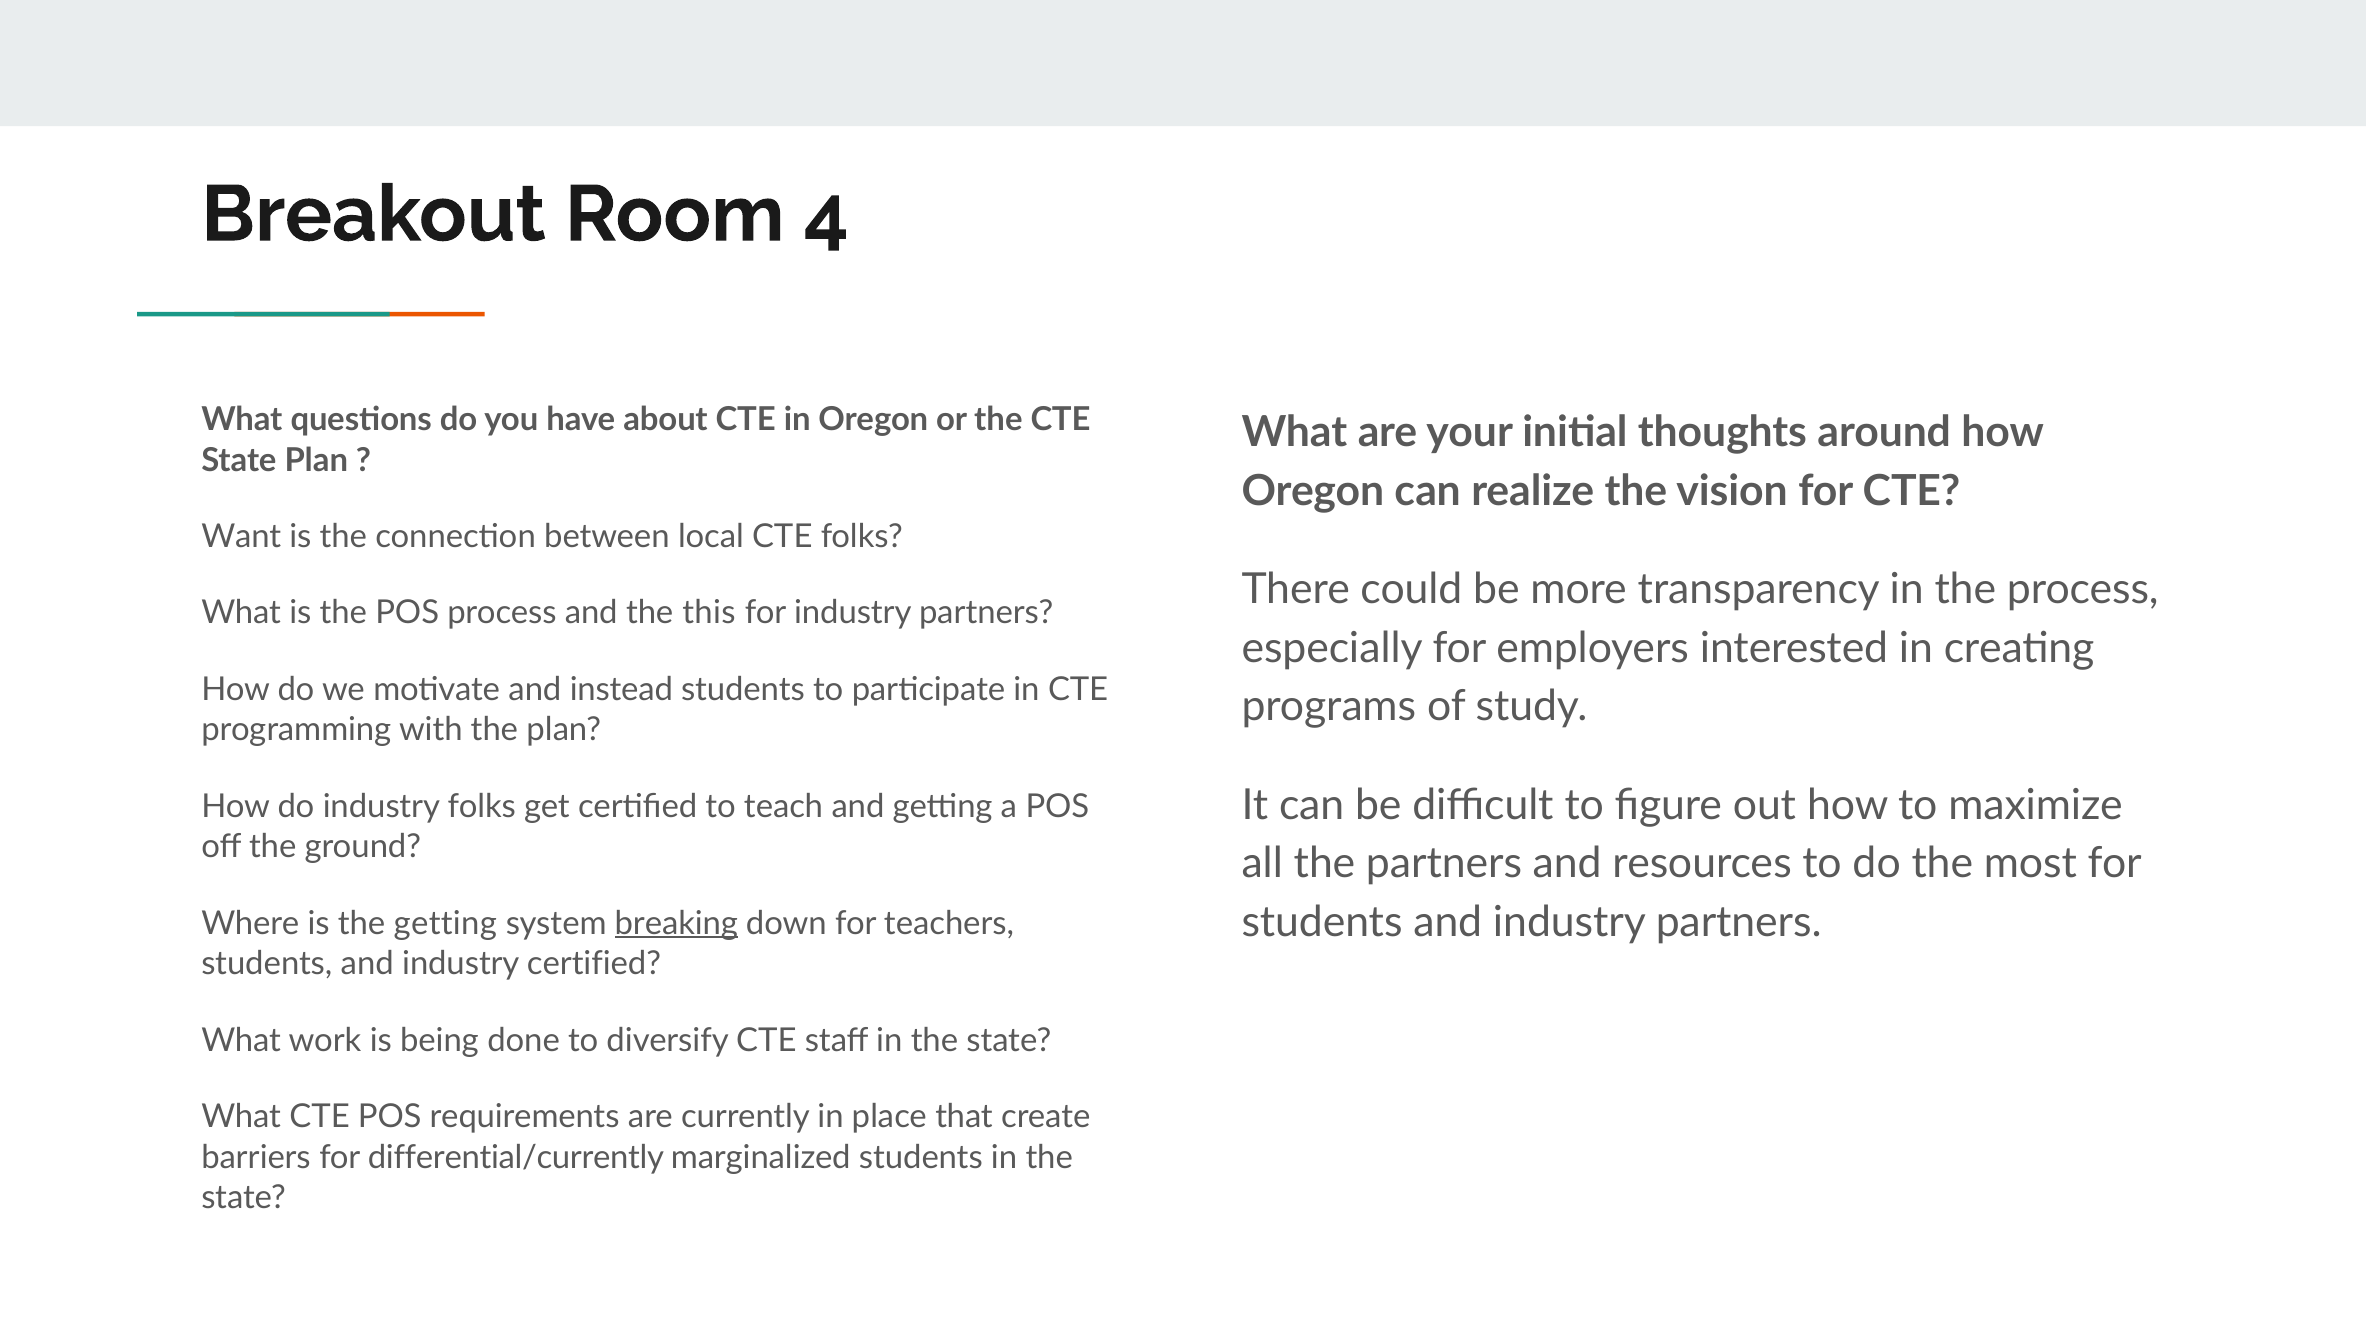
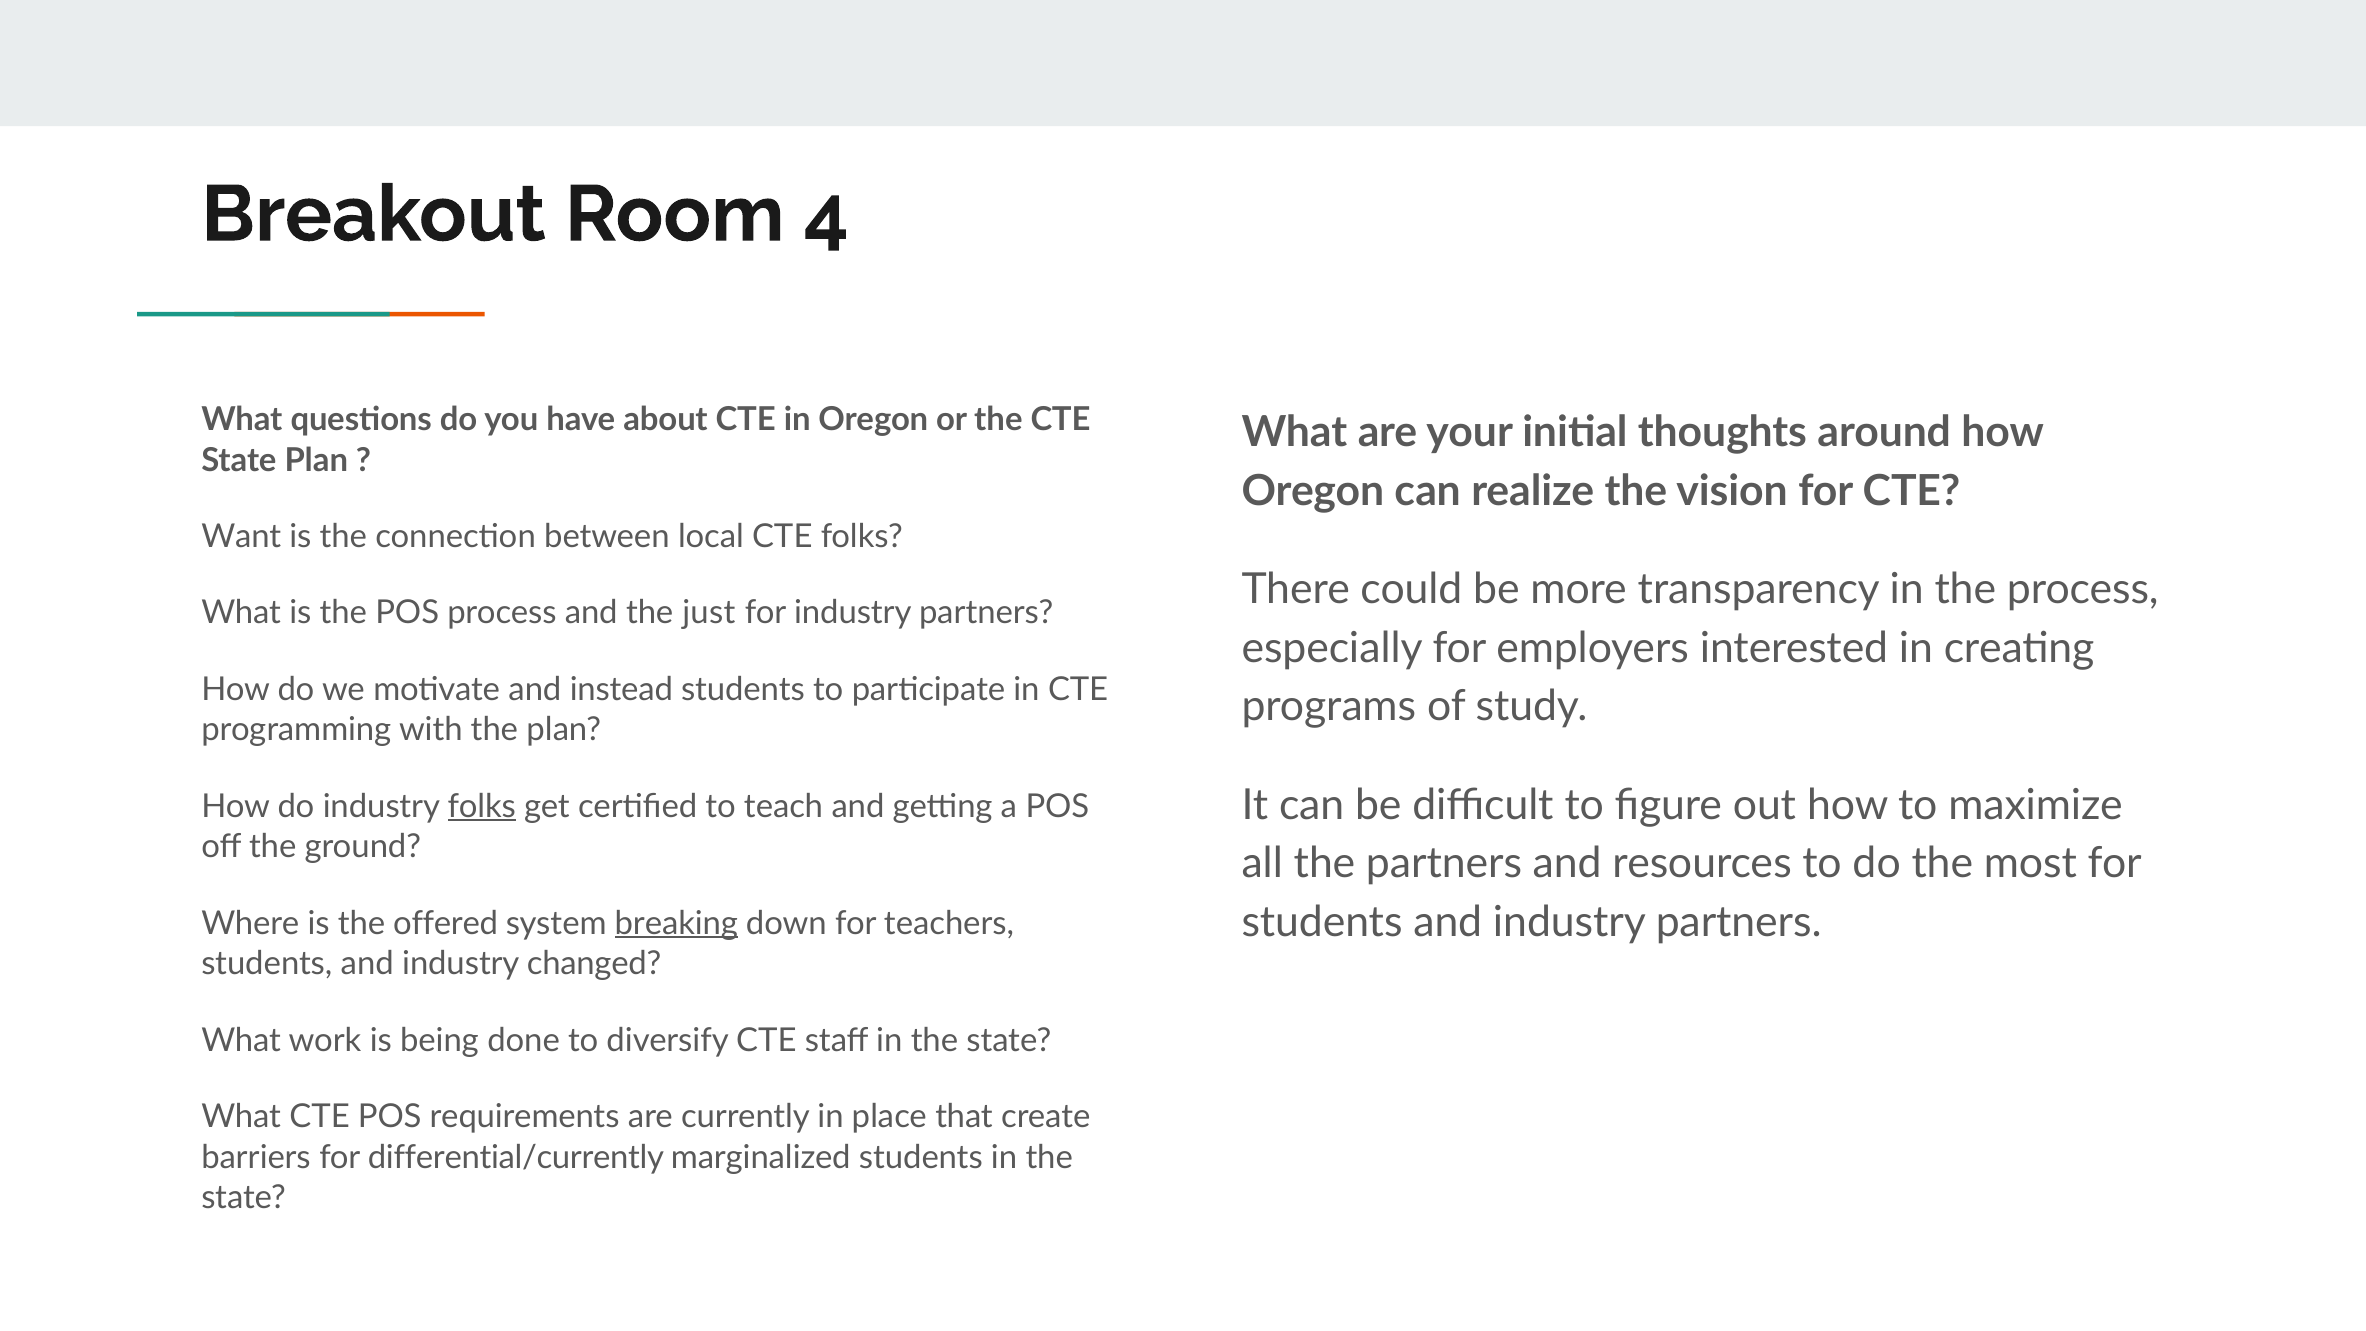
this: this -> just (709, 613)
folks underline: none -> present (482, 806)
the getting: getting -> offered (446, 923)
industry certified: certified -> changed (594, 964)
